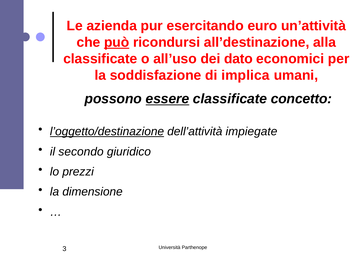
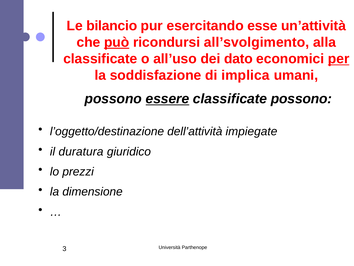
azienda: azienda -> bilancio (112, 26)
euro: euro -> esse (262, 26)
all’destinazione: all’destinazione -> all’svolgimento (257, 42)
per underline: none -> present (339, 59)
classificate concetto: concetto -> possono (301, 99)
l’oggetto/destinazione underline: present -> none (107, 131)
secondo: secondo -> duratura (81, 151)
